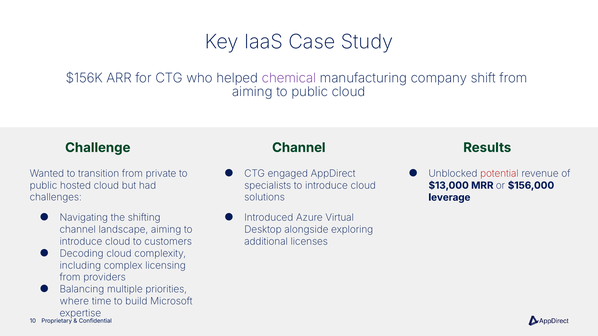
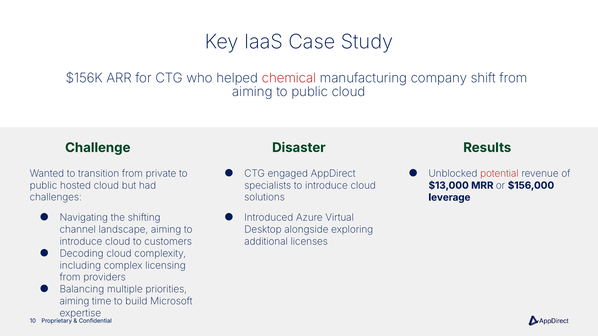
chemical colour: purple -> red (289, 78)
Challenge Channel: Channel -> Disaster (299, 148)
where: where -> aiming (74, 302)
